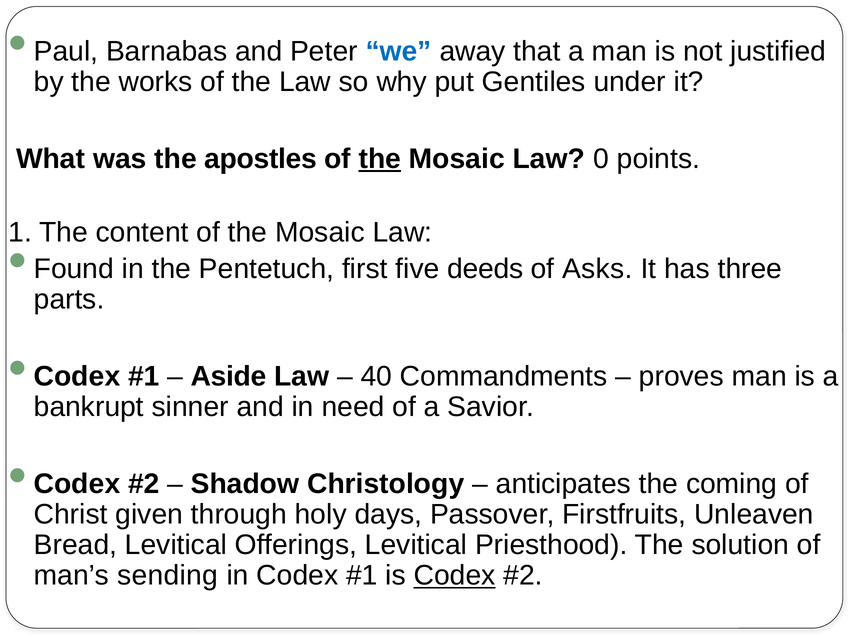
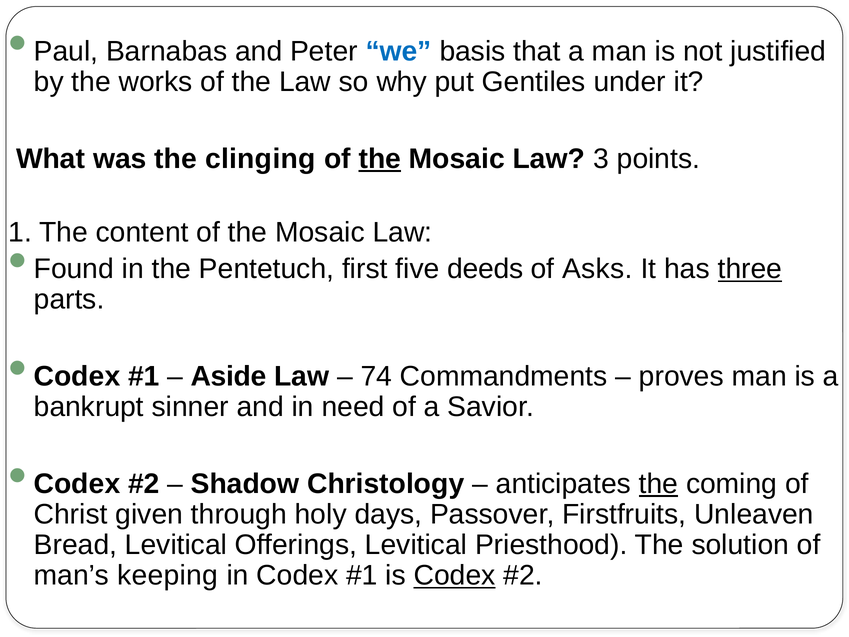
away: away -> basis (473, 51)
apostles: apostles -> clinging (260, 159)
0: 0 -> 3 (601, 159)
three underline: none -> present (750, 269)
40: 40 -> 74 (376, 376)
the underline: none -> present (658, 484)
sending: sending -> keeping (168, 575)
